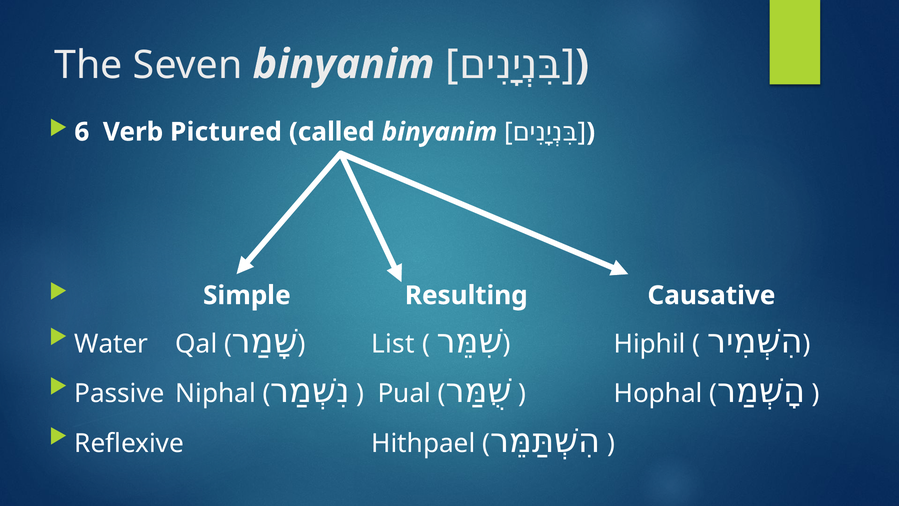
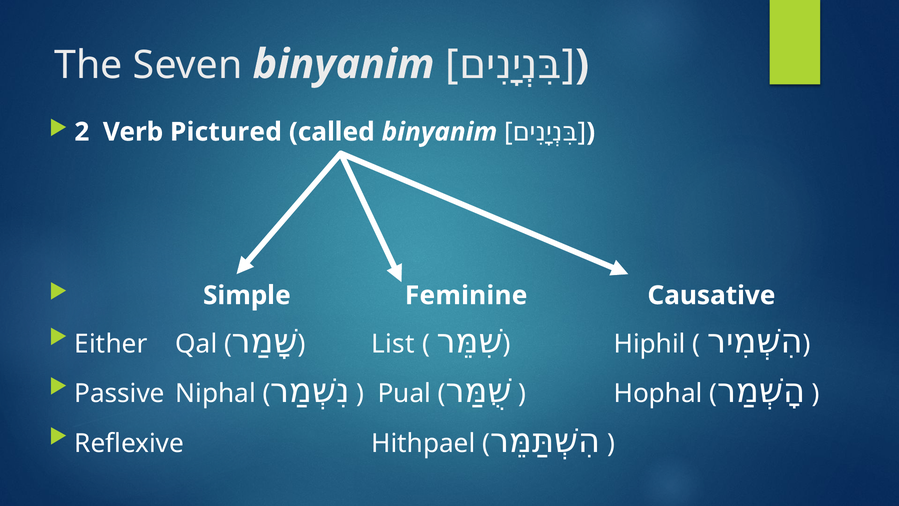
6: 6 -> 2 (82, 132)
Resulting: Resulting -> Feminine (466, 295)
Water: Water -> Either (111, 344)
